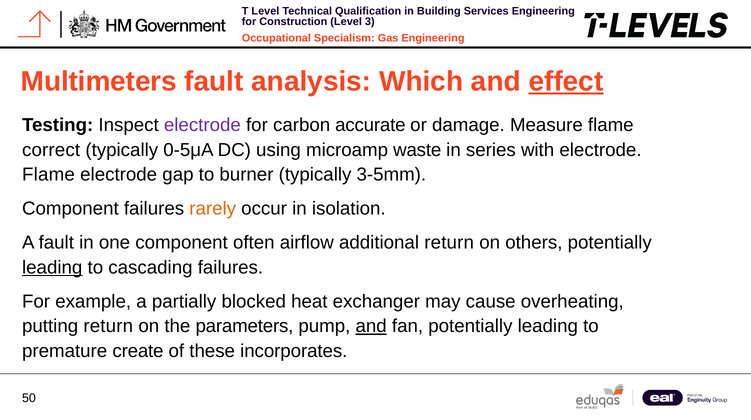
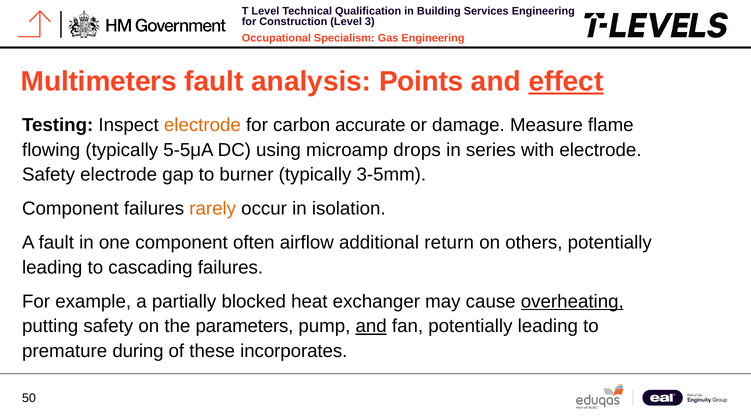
Which: Which -> Points (421, 81)
electrode colour: purple -> orange (202, 125)
correct: correct -> flowing (51, 150)
0-5μA: 0-5μA -> 5-5μA (188, 150)
waste: waste -> drops (417, 150)
Flame: Flame -> Safety (49, 175)
leading underline: present -> none (52, 267)
overheating underline: none -> present (572, 301)
putting return: return -> safety (108, 326)
create: create -> during (138, 351)
